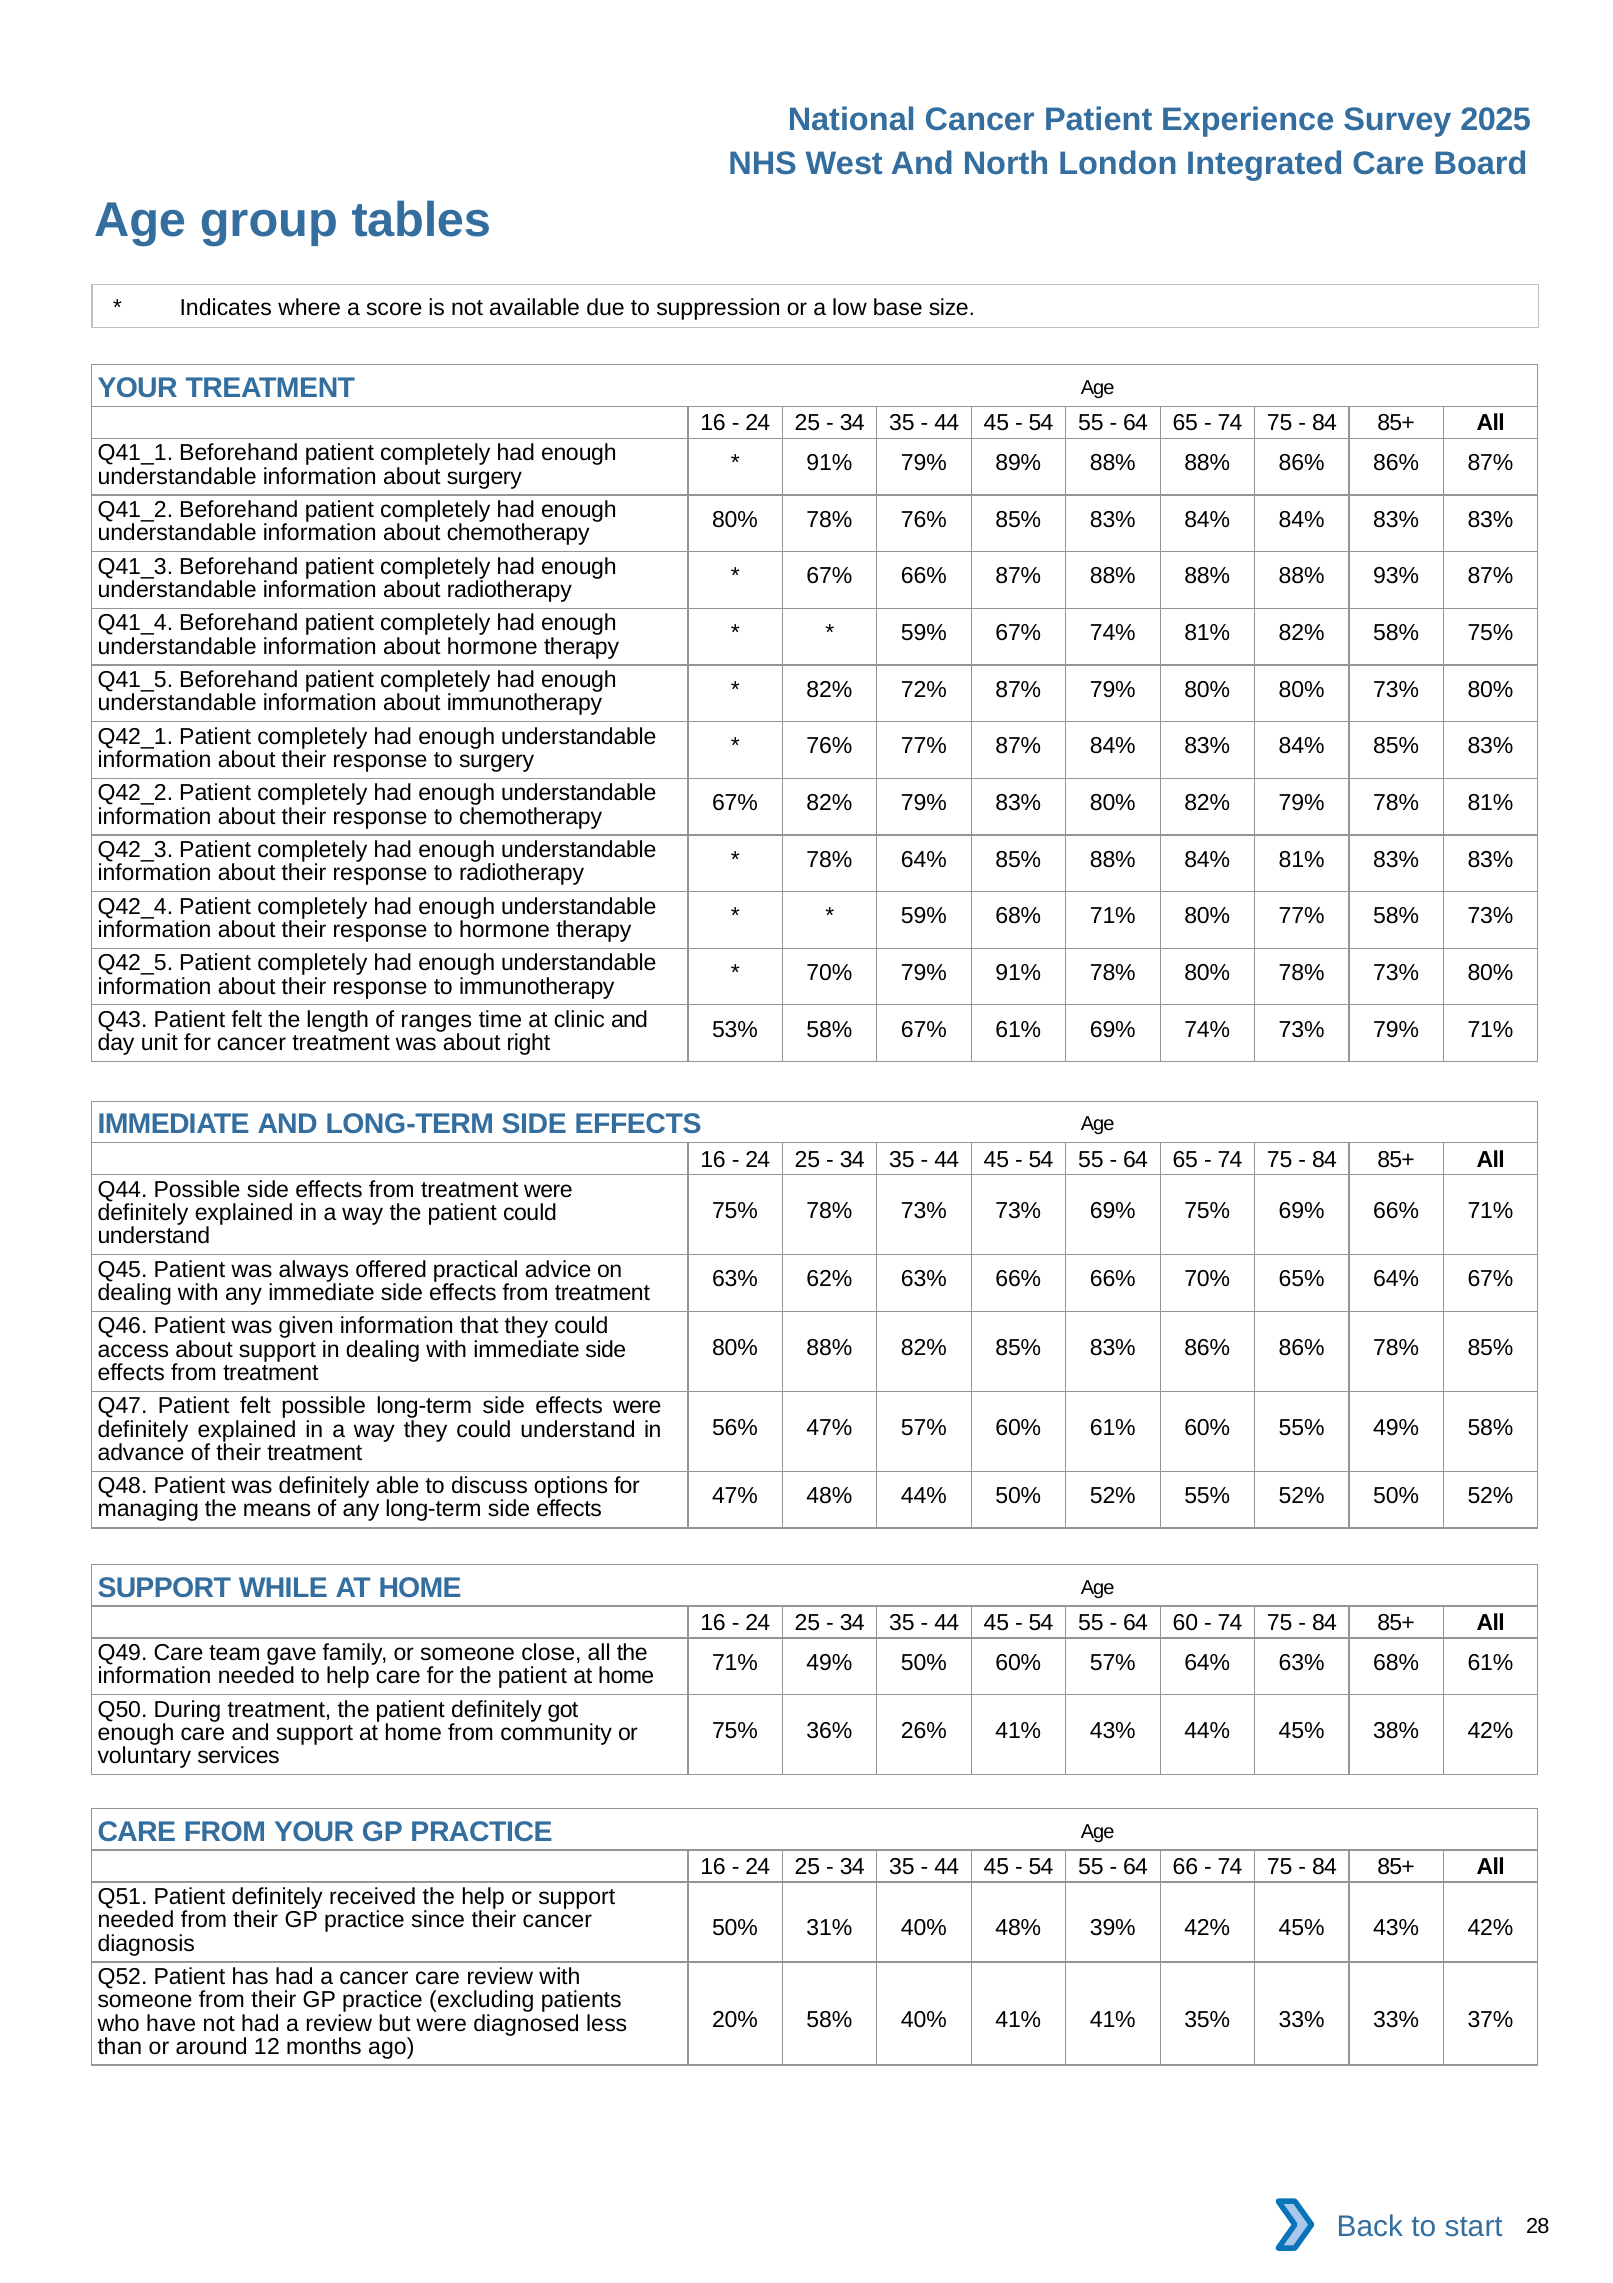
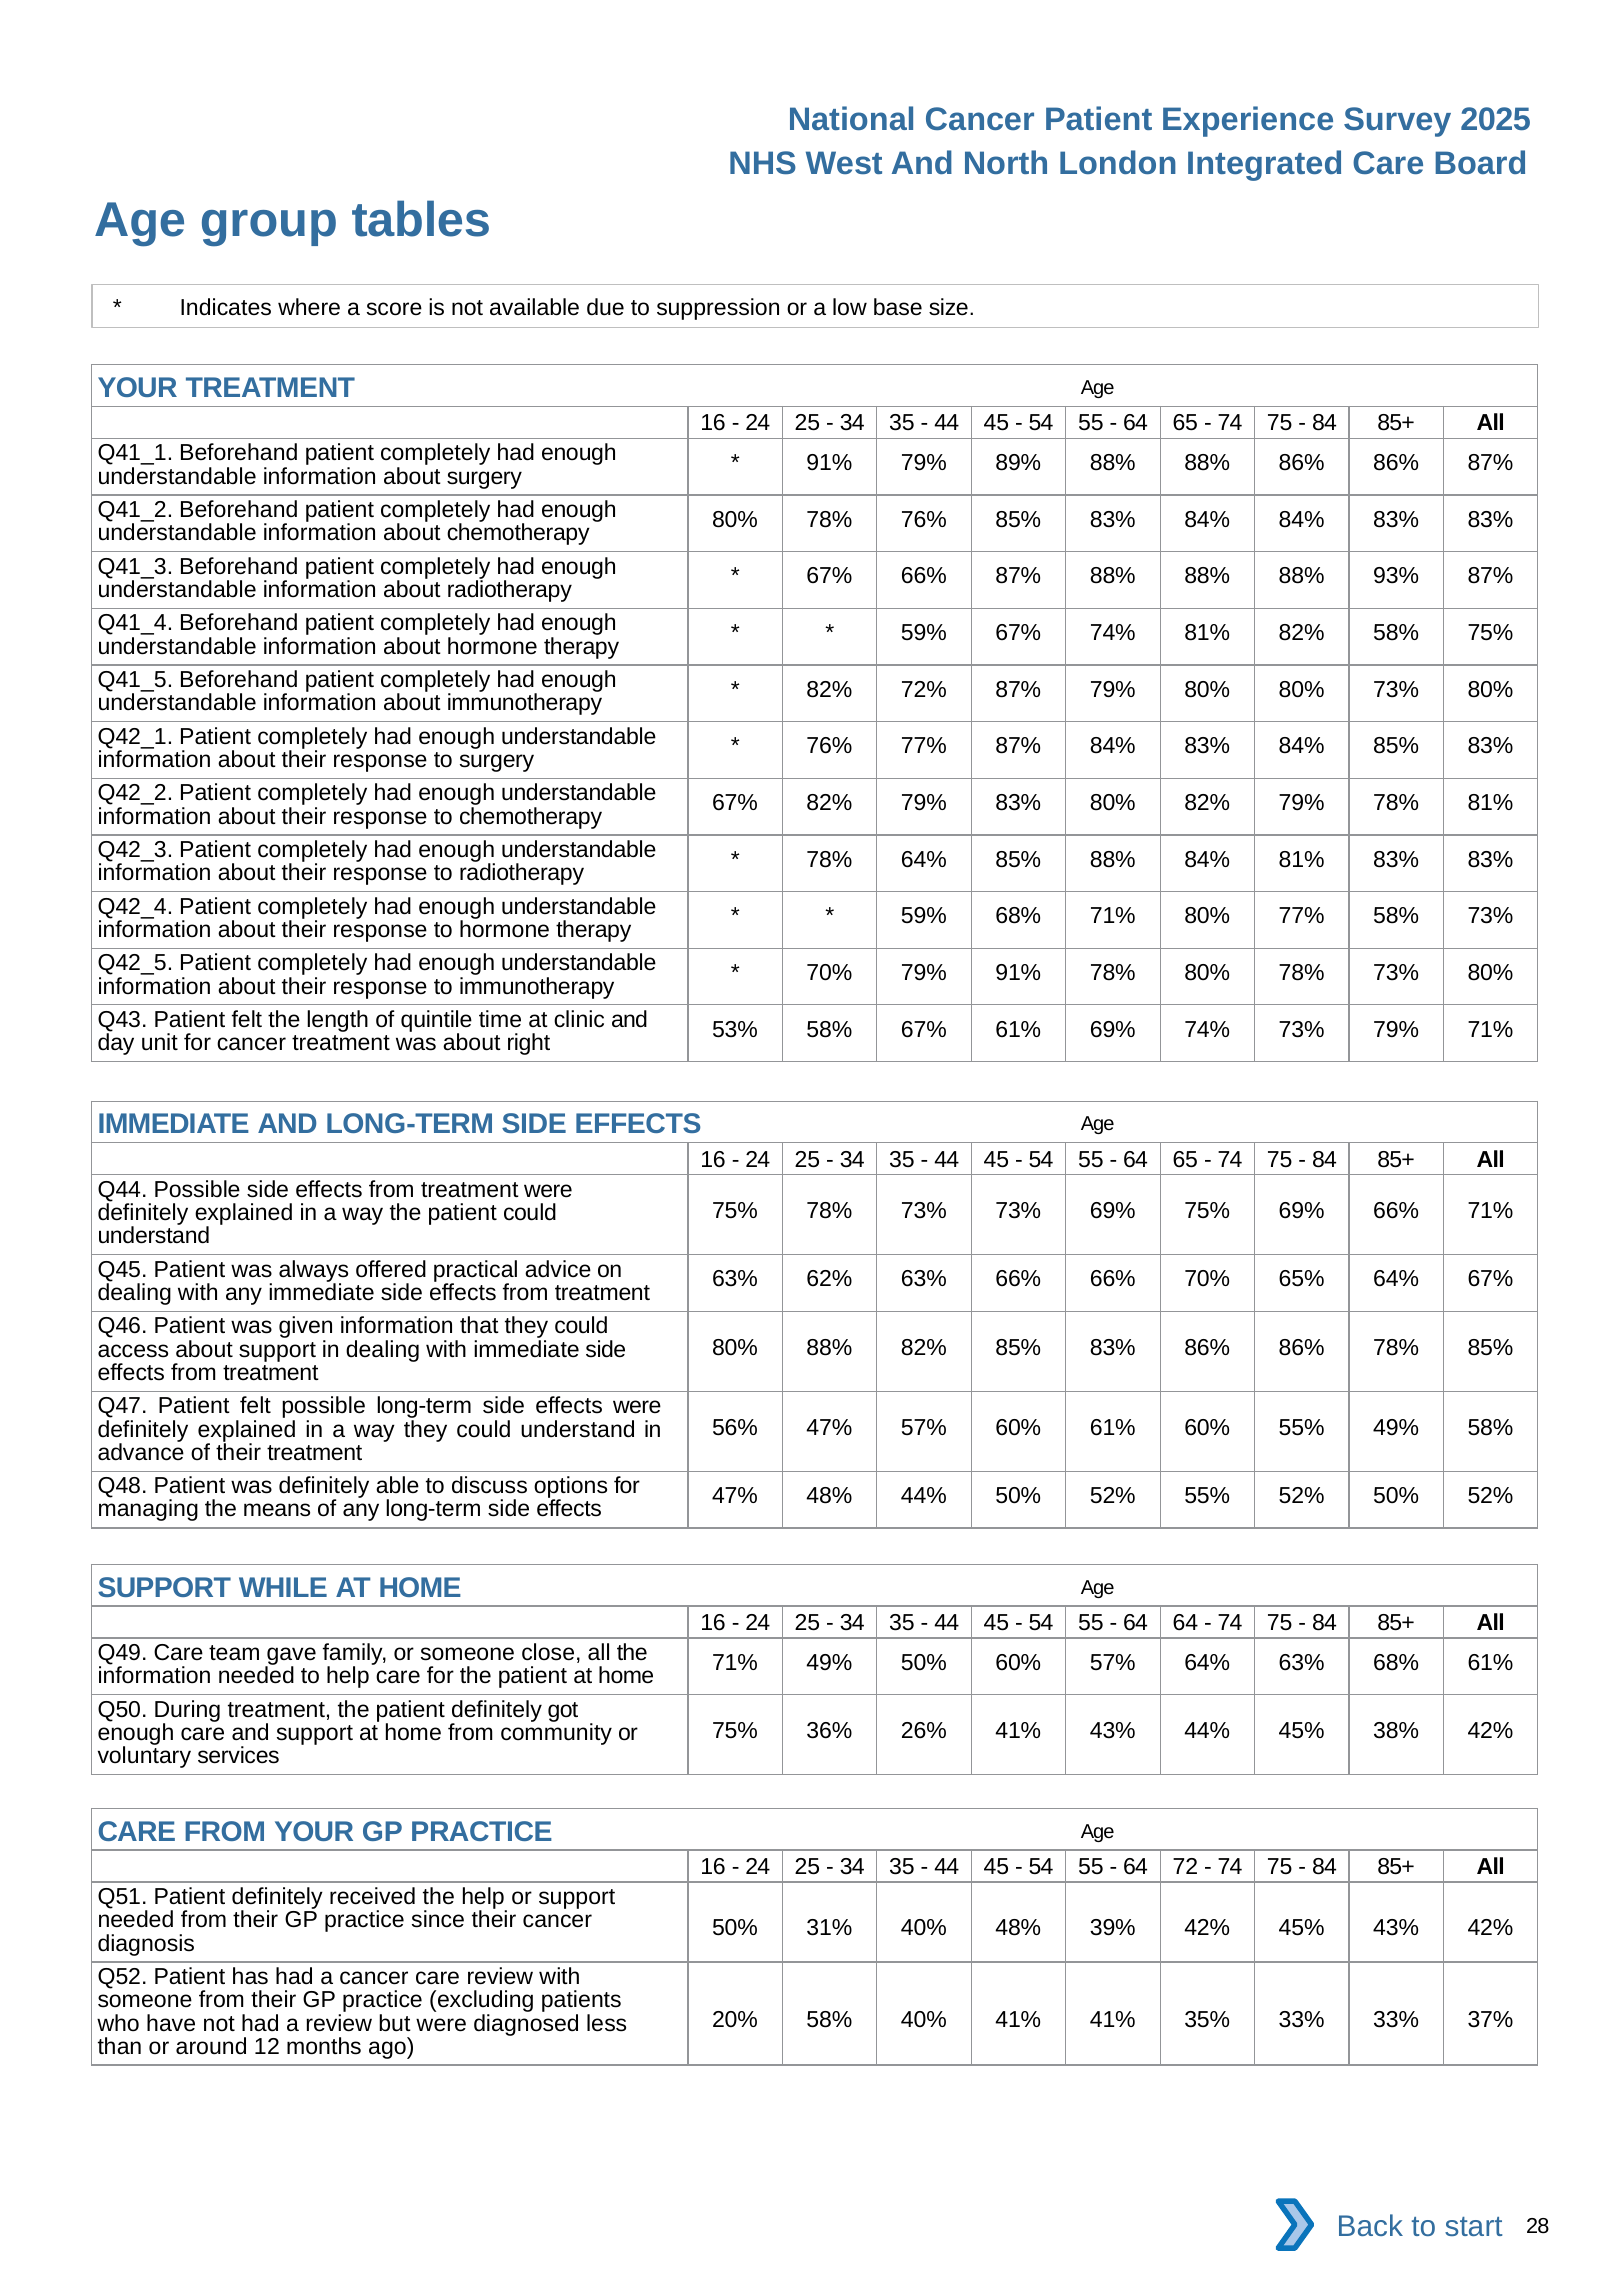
ranges: ranges -> quintile (437, 1020)
64 60: 60 -> 64 (1185, 1623)
66: 66 -> 72 (1185, 1867)
